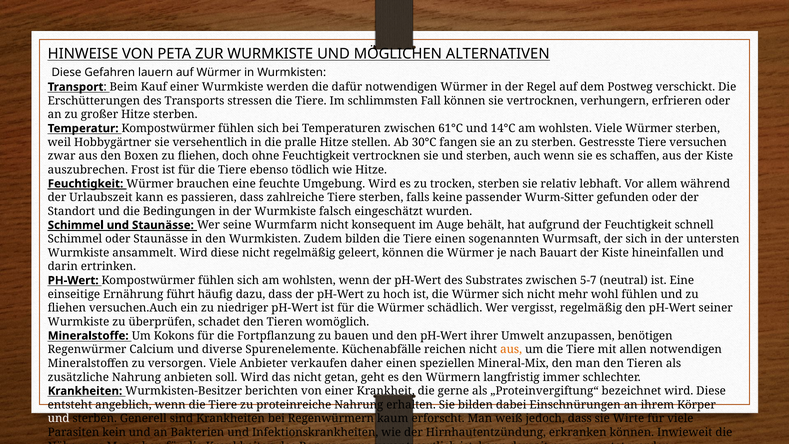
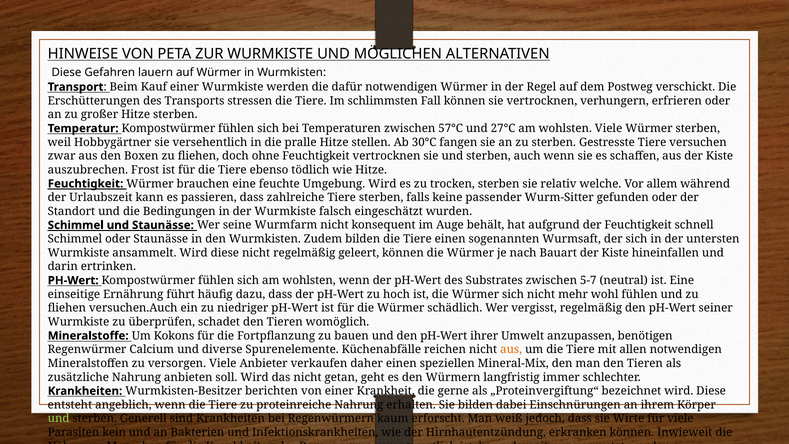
61°C: 61°C -> 57°C (451, 128)
14°C: 14°C -> 27°C (503, 128)
lebhaft: lebhaft -> welche (600, 184)
und colour: white -> light green (59, 418)
